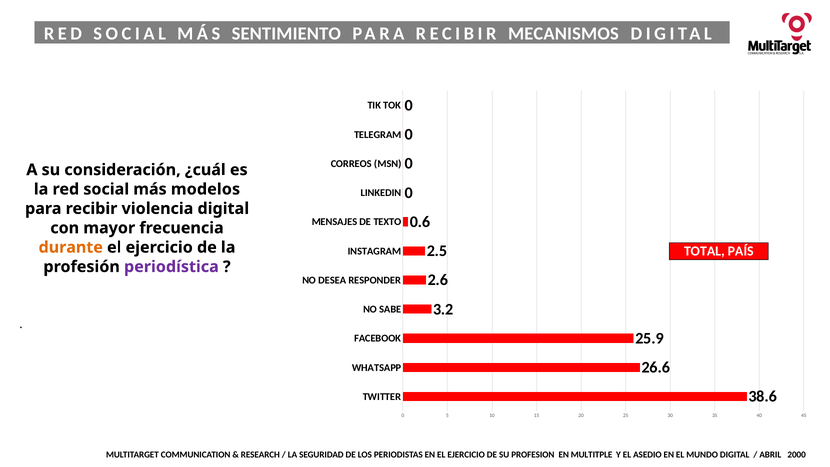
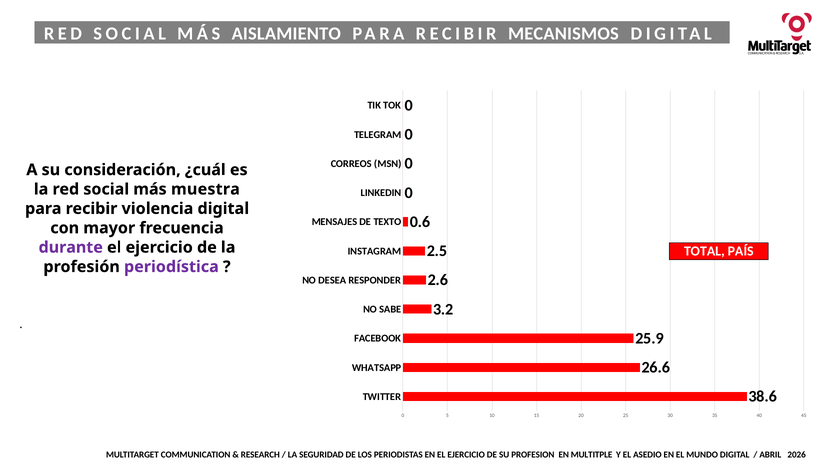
SENTIMIENTO: SENTIMIENTO -> AISLAMIENTO (286, 34)
modelos: modelos -> muestra (205, 189)
durante colour: orange -> purple (71, 247)
2000: 2000 -> 2026 (797, 455)
